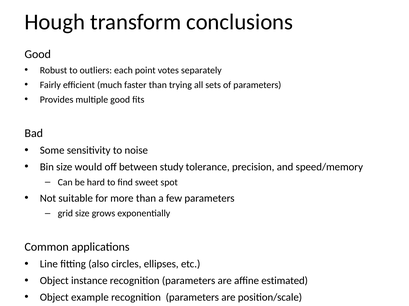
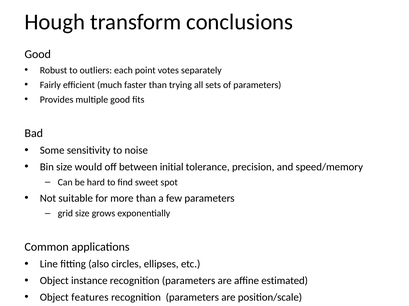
study: study -> initial (172, 167)
example: example -> features (90, 298)
